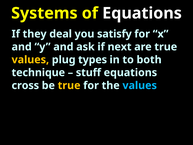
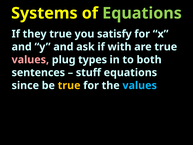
Equations colour: white -> light green (142, 13)
they deal: deal -> true (61, 34)
next: next -> with (120, 47)
values colour: yellow -> pink (30, 60)
technique: technique -> sentences (38, 72)
cross: cross -> since (25, 85)
